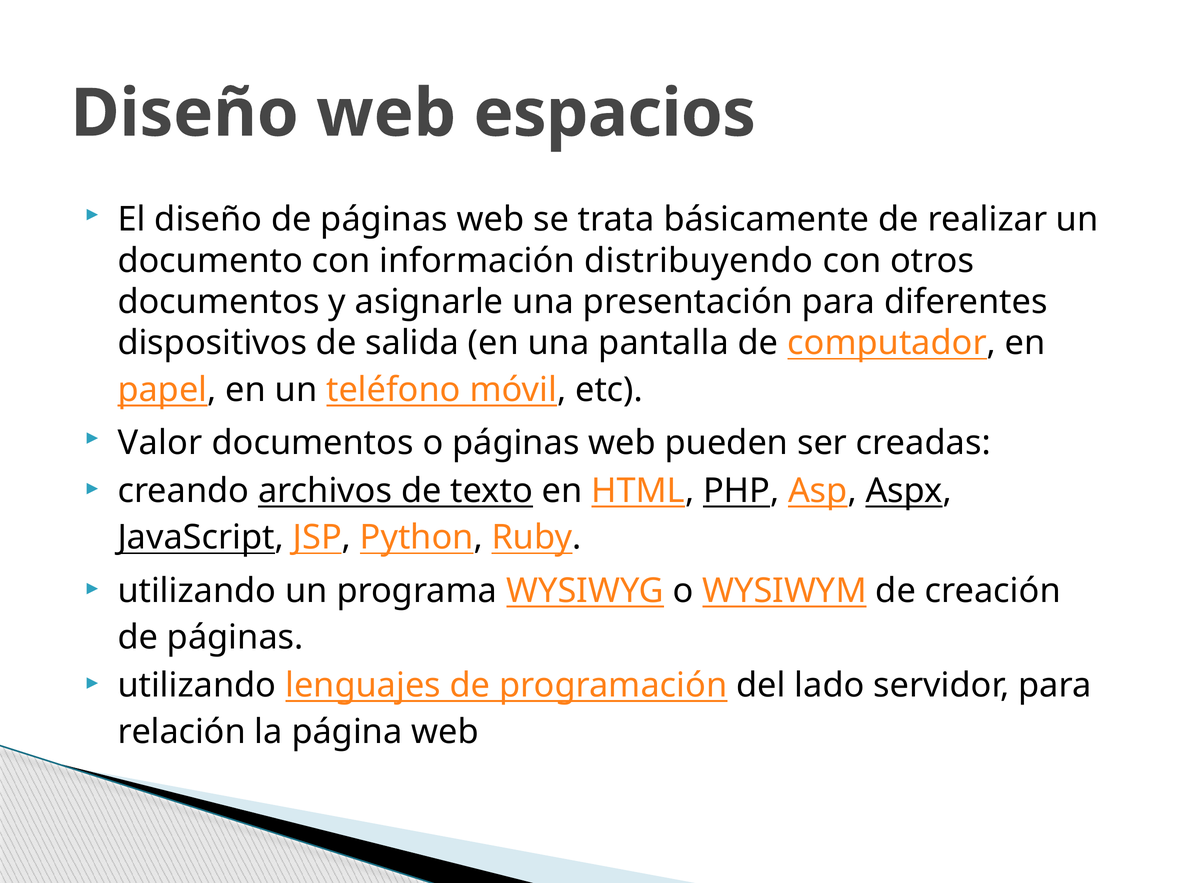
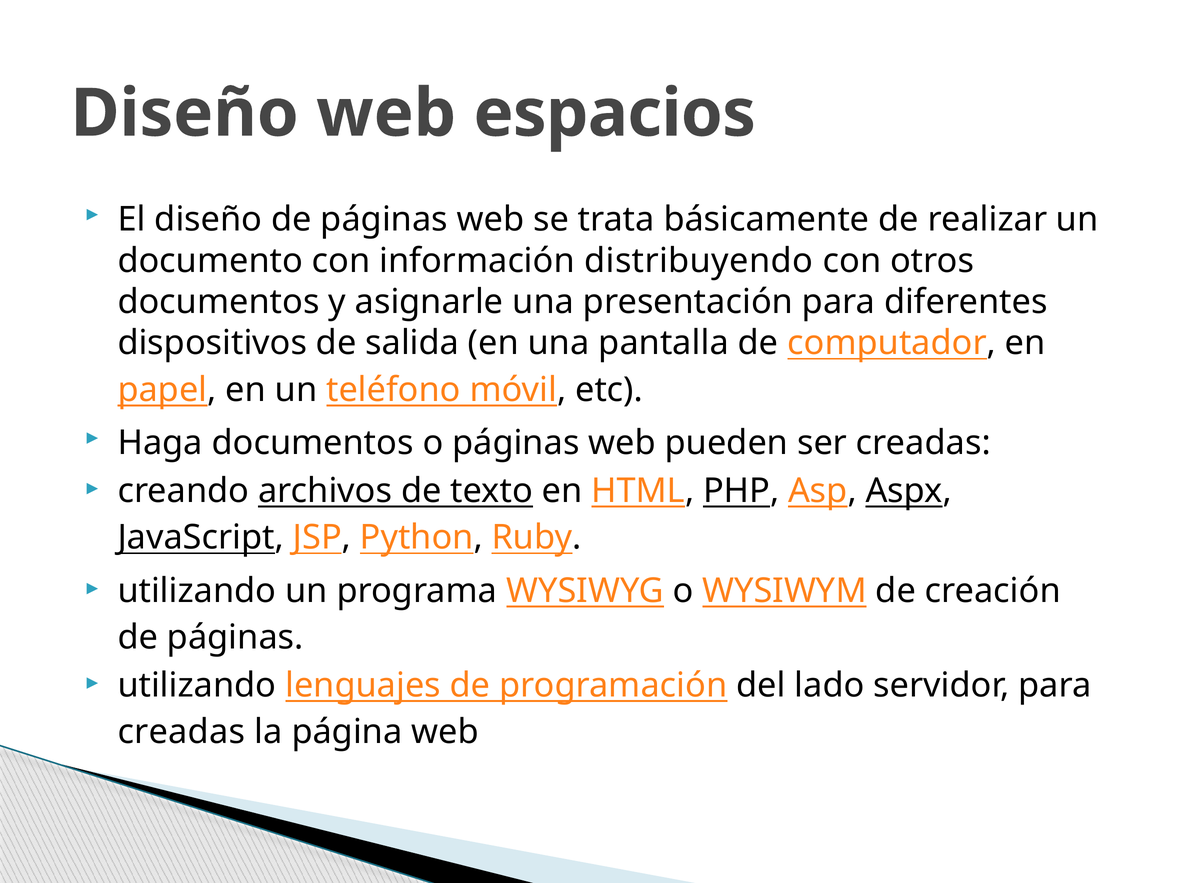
Valor: Valor -> Haga (160, 443)
relación: relación -> creadas (181, 732)
